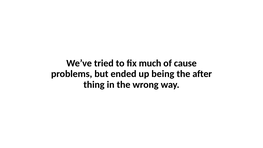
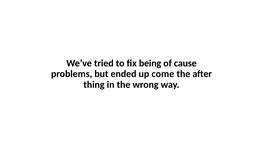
much: much -> being (150, 63)
being: being -> come (163, 74)
